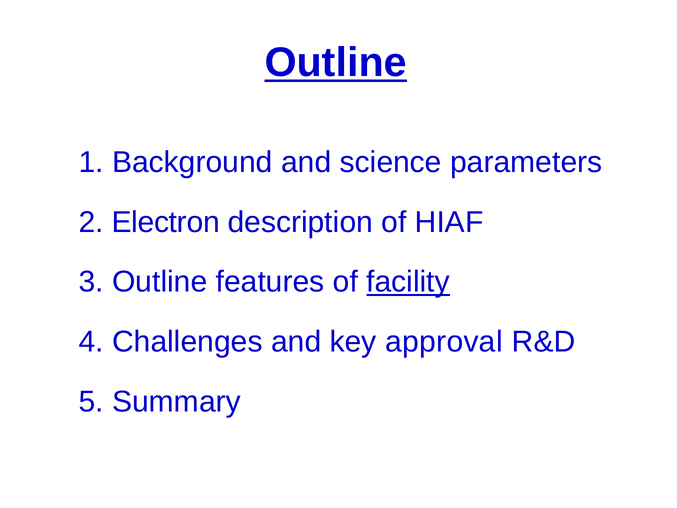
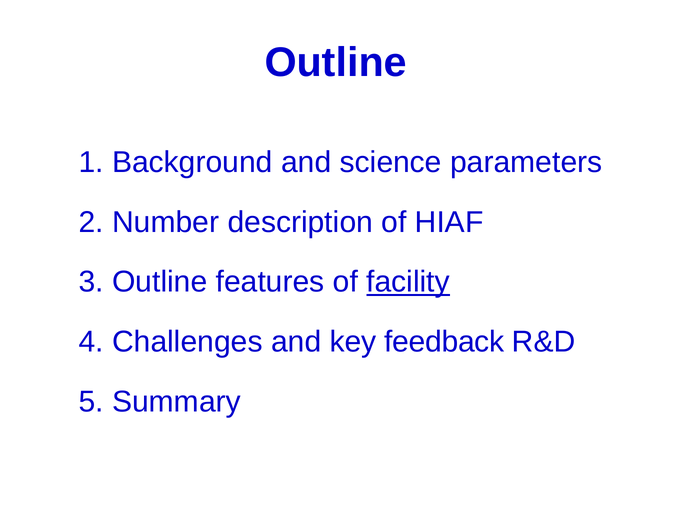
Outline underline: present -> none (336, 63)
Electron: Electron -> Number (166, 222)
approval: approval -> feedback (444, 342)
